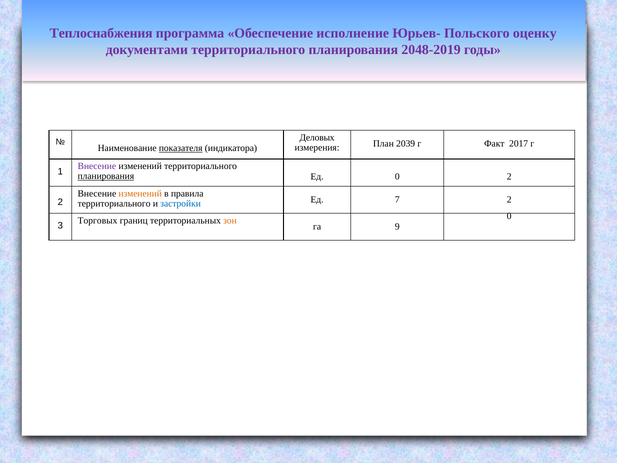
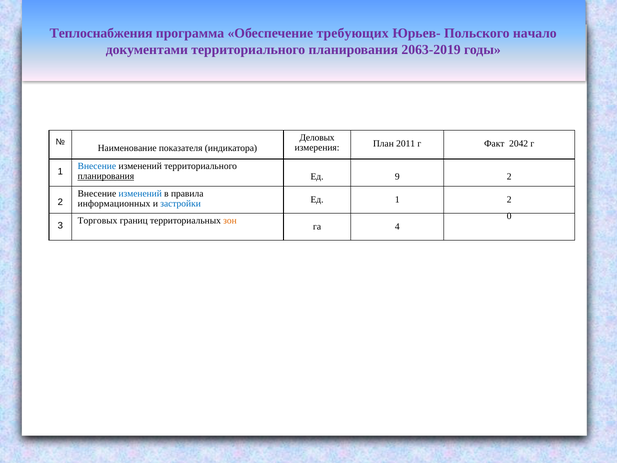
исполнение: исполнение -> требующих (353, 33)
оценку: оценку -> начало (535, 33)
2048-2019: 2048-2019 -> 2063-2019 (431, 50)
2039: 2039 -> 2011 (406, 143)
2017: 2017 -> 2042 (519, 143)
показателя underline: present -> none (181, 148)
Внесение colour: purple -> blue (97, 166)
Ед 0: 0 -> 9 (397, 177)
изменений colour: orange -> blue (140, 193)
территориального: территориального -> информационных (114, 203)
Ед 7: 7 -> 1 (397, 199)
9: 9 -> 4 (397, 226)
